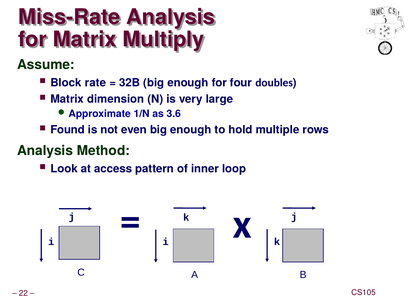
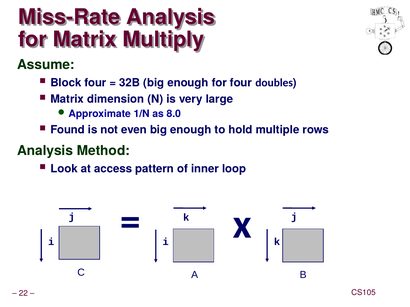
Block rate: rate -> four (96, 83)
3.6: 3.6 -> 8.0 (174, 114)
